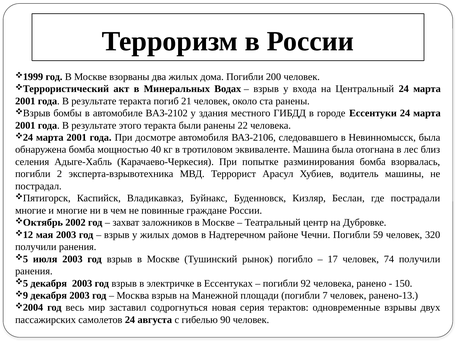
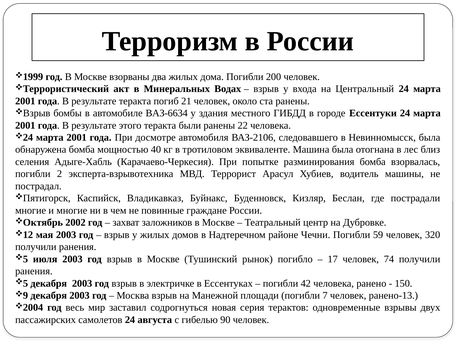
ВАЗ-2102: ВАЗ-2102 -> ВАЗ-6634 (167, 113)
92: 92 -> 42 (306, 283)
